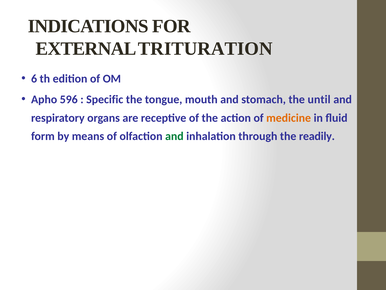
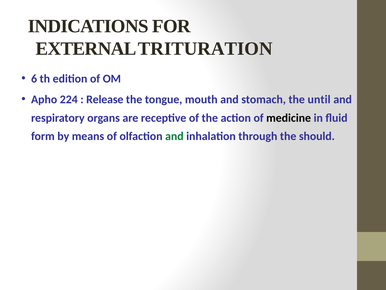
596: 596 -> 224 (69, 99)
Specific: Specific -> Release (105, 99)
medicine colour: orange -> black (289, 118)
readily: readily -> should (317, 136)
